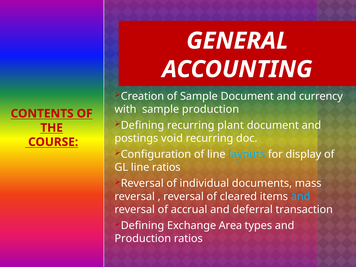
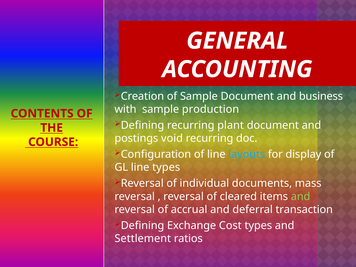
currency: currency -> business (321, 96)
line ratios: ratios -> types (166, 167)
and colour: light blue -> light green (301, 196)
Area: Area -> Cost (230, 225)
Production: Production -> Settlement (143, 239)
